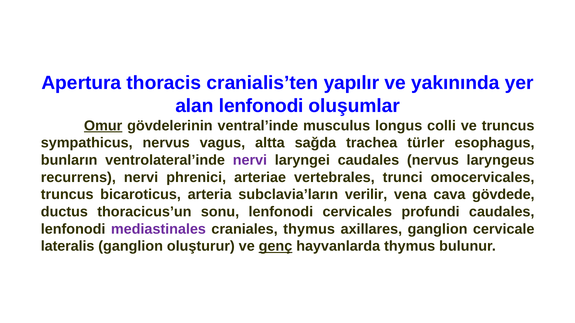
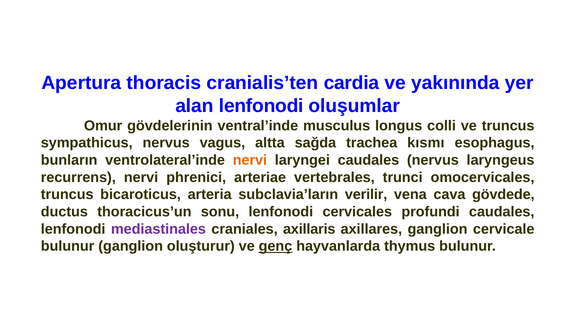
yapılır: yapılır -> cardia (351, 83)
Omur underline: present -> none (103, 126)
türler: türler -> kısmı (426, 143)
nervi colour: purple -> orange (250, 160)
craniales thymus: thymus -> axillaris (309, 229)
lateralis: lateralis -> bulunur (68, 247)
